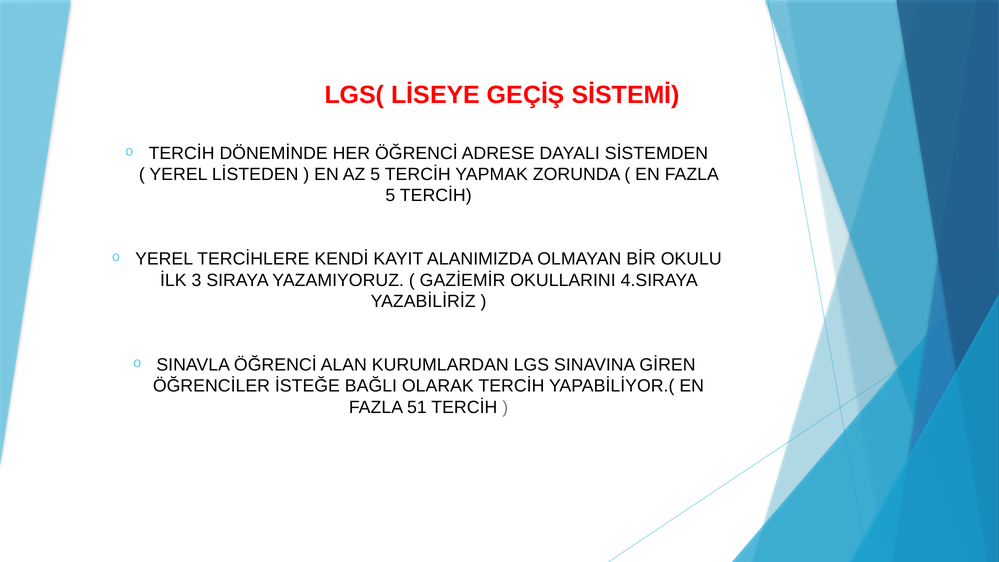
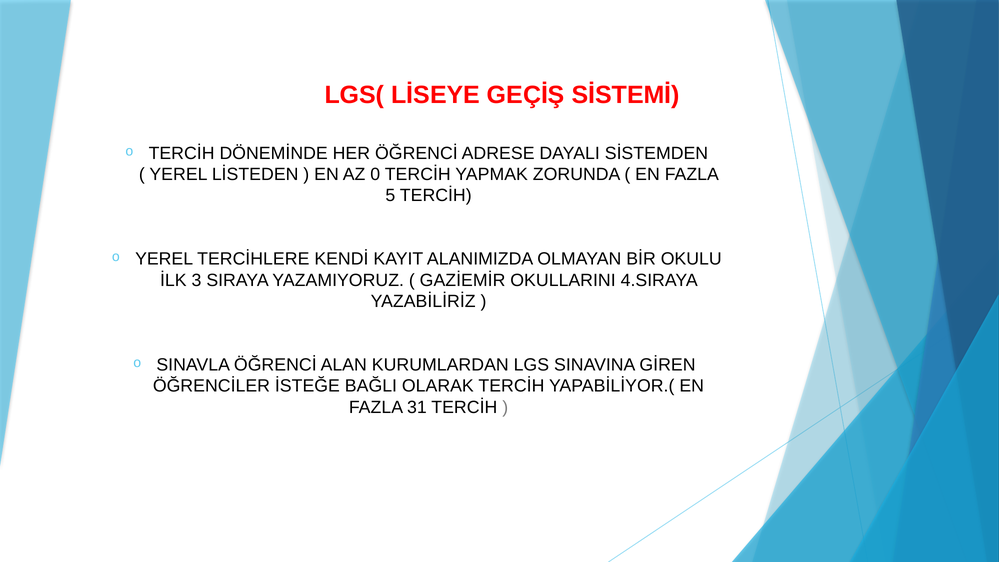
AZ 5: 5 -> 0 (375, 174)
51: 51 -> 31 (417, 407)
